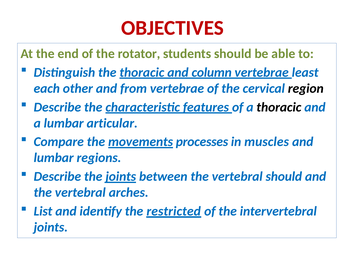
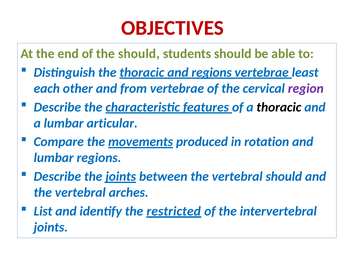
the rotator: rotator -> should (139, 54)
and column: column -> regions (212, 73)
region colour: black -> purple (306, 89)
processes: processes -> produced (202, 142)
muscles: muscles -> rotation (267, 142)
